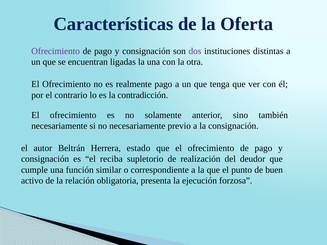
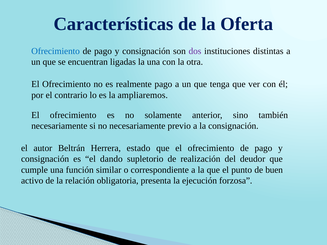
Ofrecimiento colour: purple -> blue (56, 51)
contradicción: contradicción -> ampliaremos (143, 95)
reciba: reciba -> dando (111, 159)
